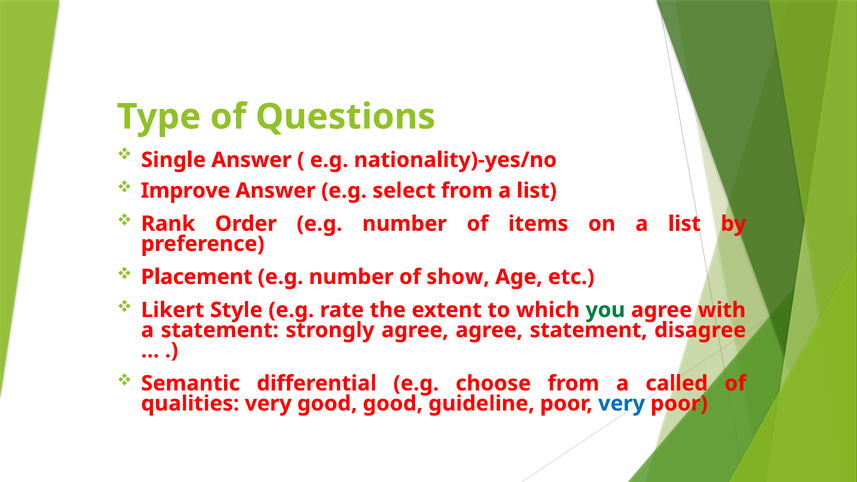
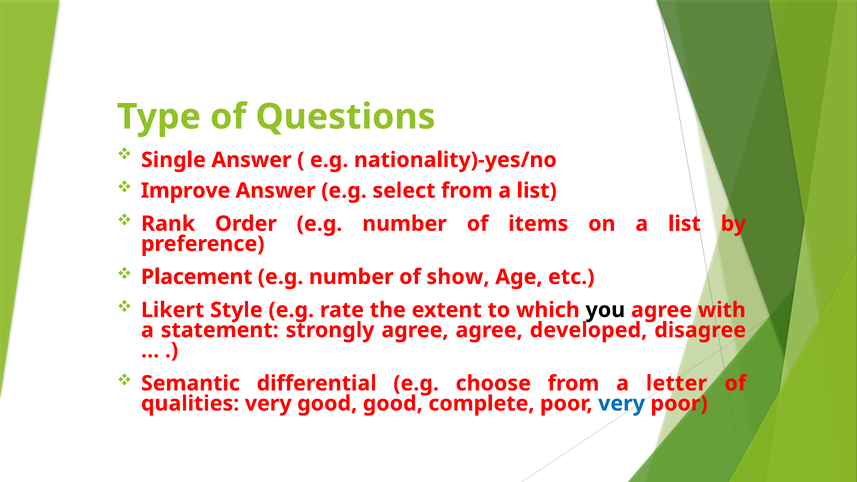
you colour: green -> black (605, 310)
agree statement: statement -> developed (588, 330)
called: called -> letter (677, 383)
guideline: guideline -> complete (481, 404)
